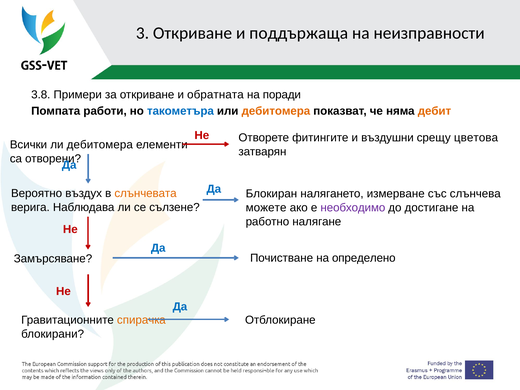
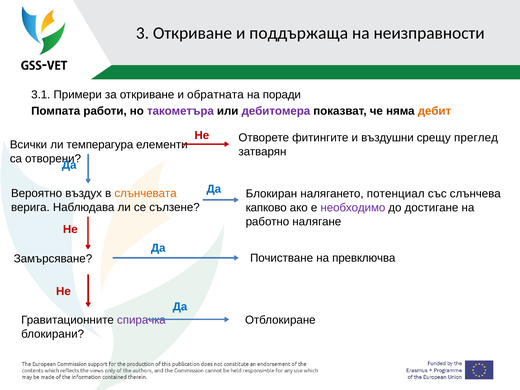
3.8: 3.8 -> 3.1 (41, 95)
такометъра colour: blue -> purple (180, 111)
дебитомера colour: orange -> purple (276, 111)
цветова: цветова -> преглед (476, 138)
ли дебитомера: дебитомера -> темперагура (100, 145)
измерване: измерване -> потенциал (396, 194)
можете: можете -> капково (266, 208)
определено: определено -> превключва (364, 258)
спирачка colour: orange -> purple (141, 320)
